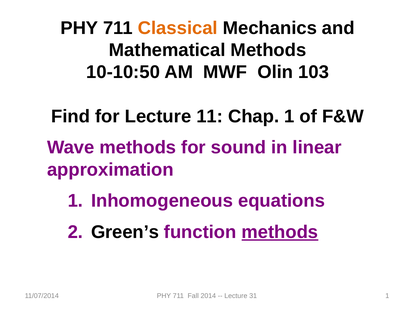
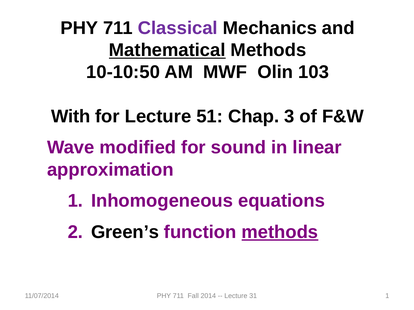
Classical colour: orange -> purple (178, 28)
Mathematical underline: none -> present (167, 50)
Find: Find -> With (71, 117)
11: 11 -> 51 (210, 117)
Chap 1: 1 -> 3 (289, 117)
Wave methods: methods -> modified (138, 148)
